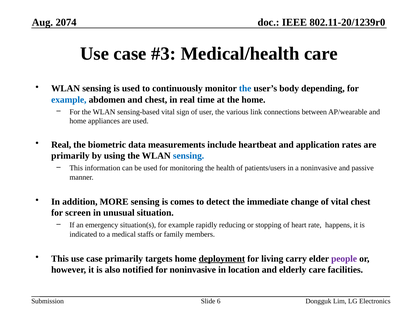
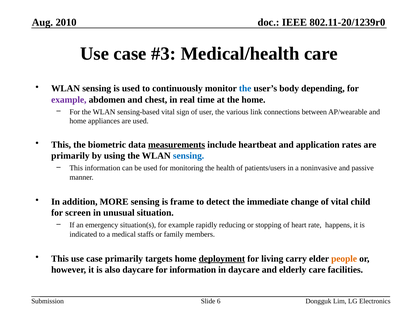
2074: 2074 -> 2010 (66, 22)
example colour: blue -> purple (69, 100)
Real: Real -> This (61, 144)
measurements underline: none -> present (177, 144)
comes: comes -> frame (182, 201)
vital chest: chest -> child (360, 201)
people colour: purple -> orange (344, 258)
also notified: notified -> daycare (138, 269)
for noninvasive: noninvasive -> information (193, 269)
in location: location -> daycare (244, 269)
